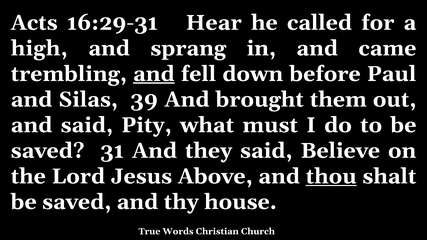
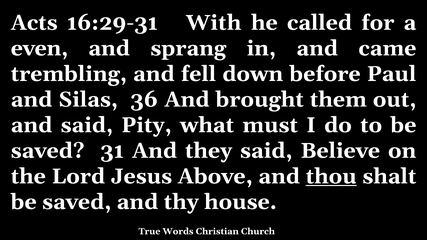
Hear: Hear -> With (214, 23)
high: high -> even (39, 48)
and underline: present -> none (154, 74)
39: 39 -> 36 (144, 100)
